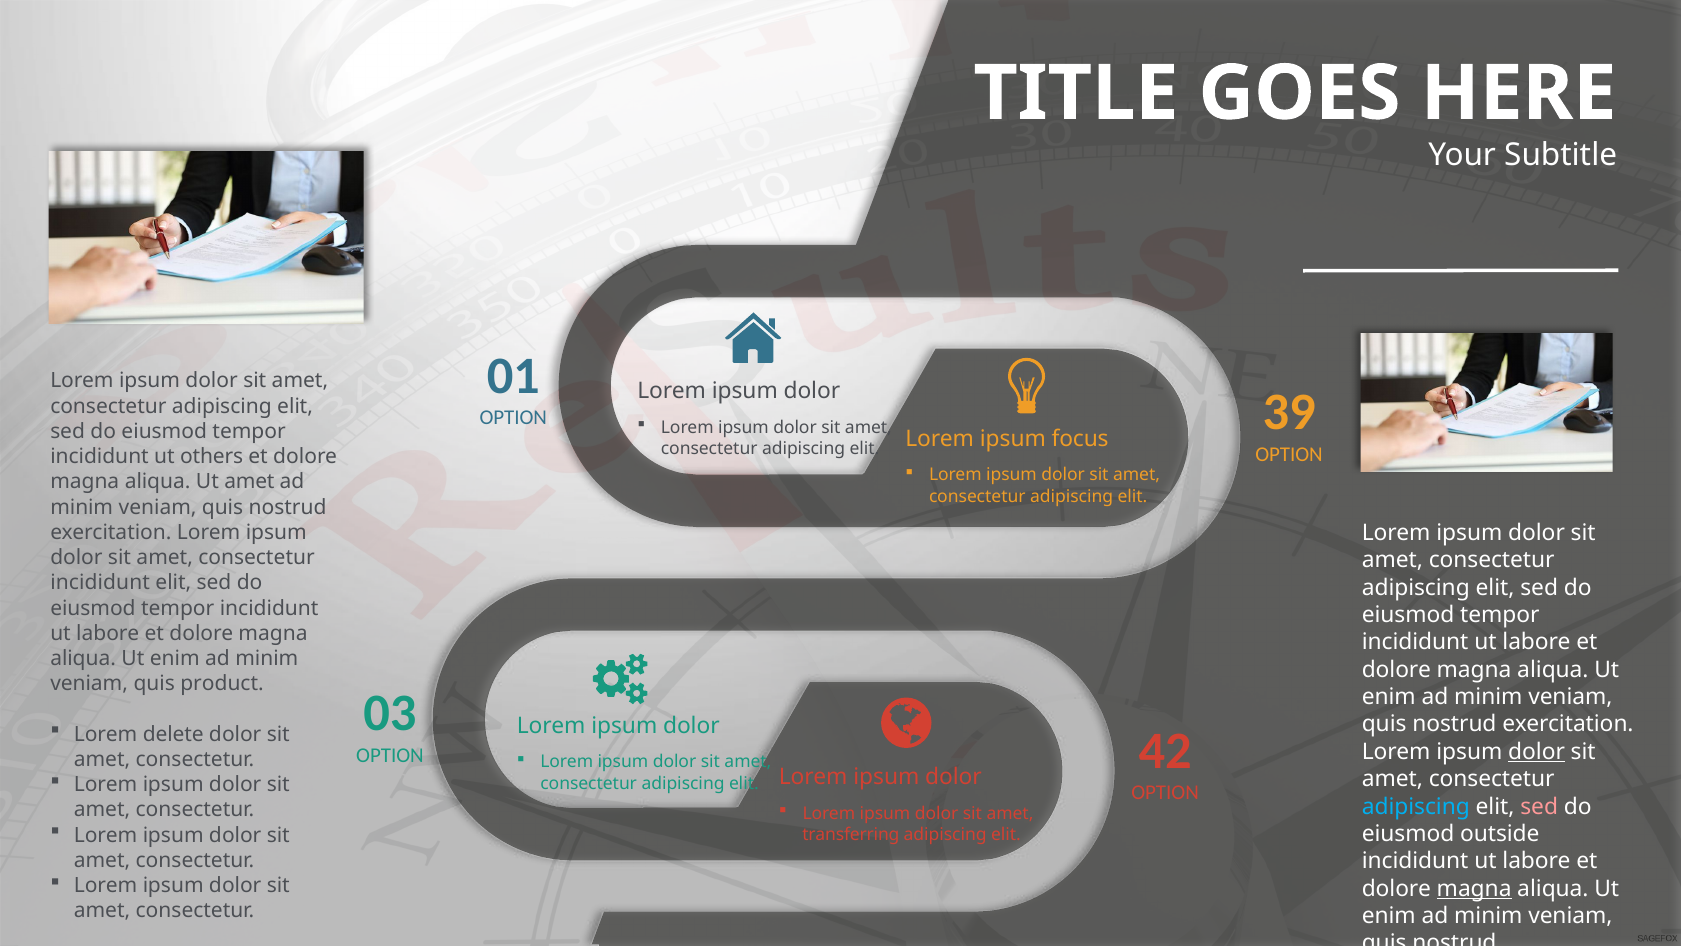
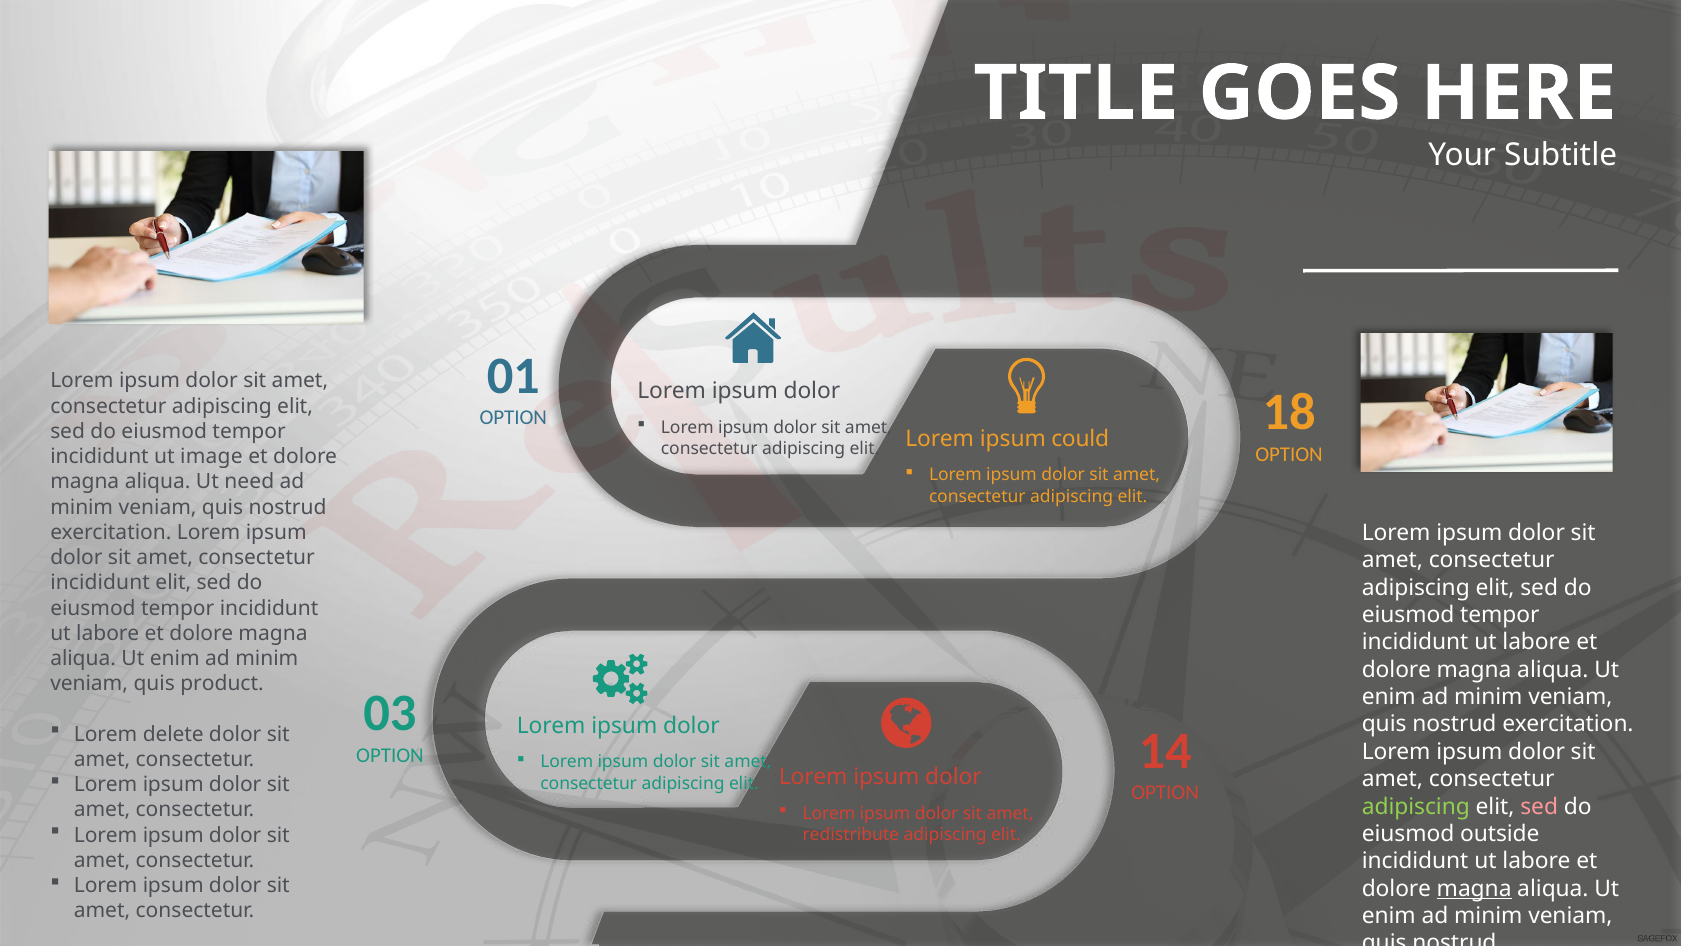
39: 39 -> 18 (1289, 412)
focus: focus -> could (1080, 439)
others: others -> image (211, 457)
Ut amet: amet -> need (249, 482)
dolor underline: present -> none (1537, 751)
42: 42 -> 14 (1165, 751)
adipiscing colour: light blue -> light green (1416, 806)
transferring: transferring -> redistribute (851, 834)
